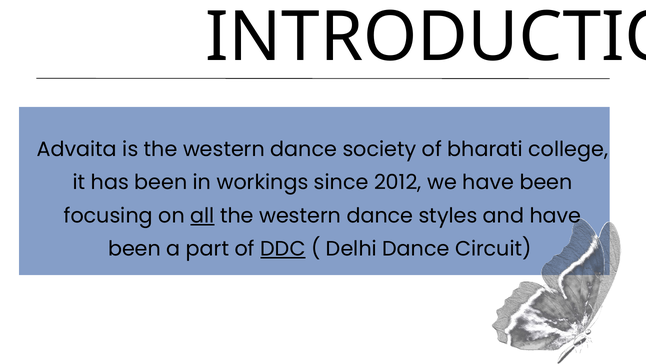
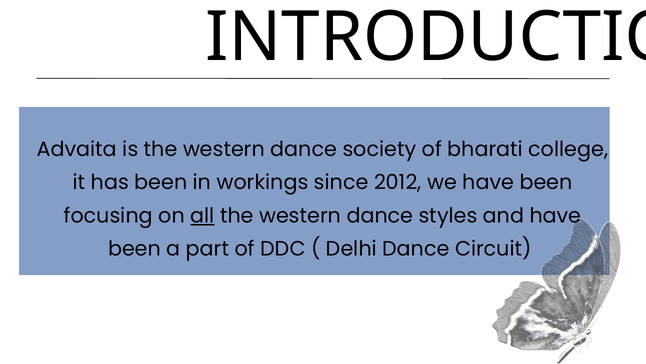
DDC underline: present -> none (283, 249)
